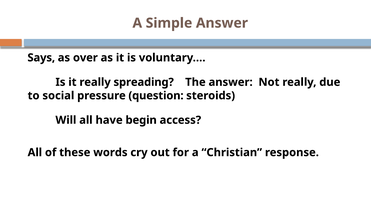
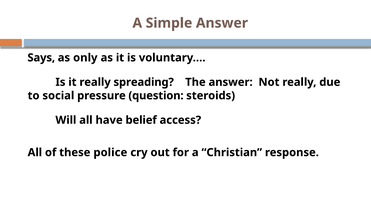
over: over -> only (85, 58)
begin: begin -> belief (141, 120)
words: words -> police (110, 152)
